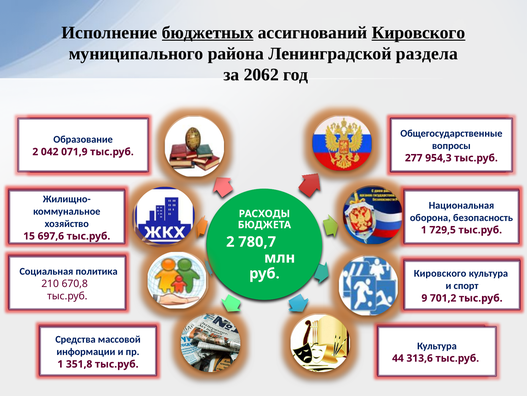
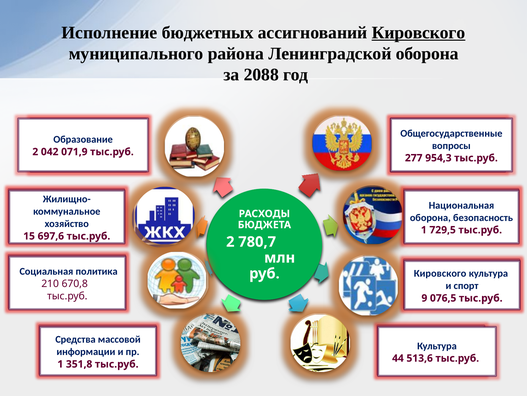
бюджетных underline: present -> none (208, 33)
Ленинградской раздела: раздела -> оборона (427, 54)
2062: 2062 -> 2088 (261, 75)
701,2: 701,2 -> 076,5 (443, 298)
313,6: 313,6 -> 513,6 (420, 358)
